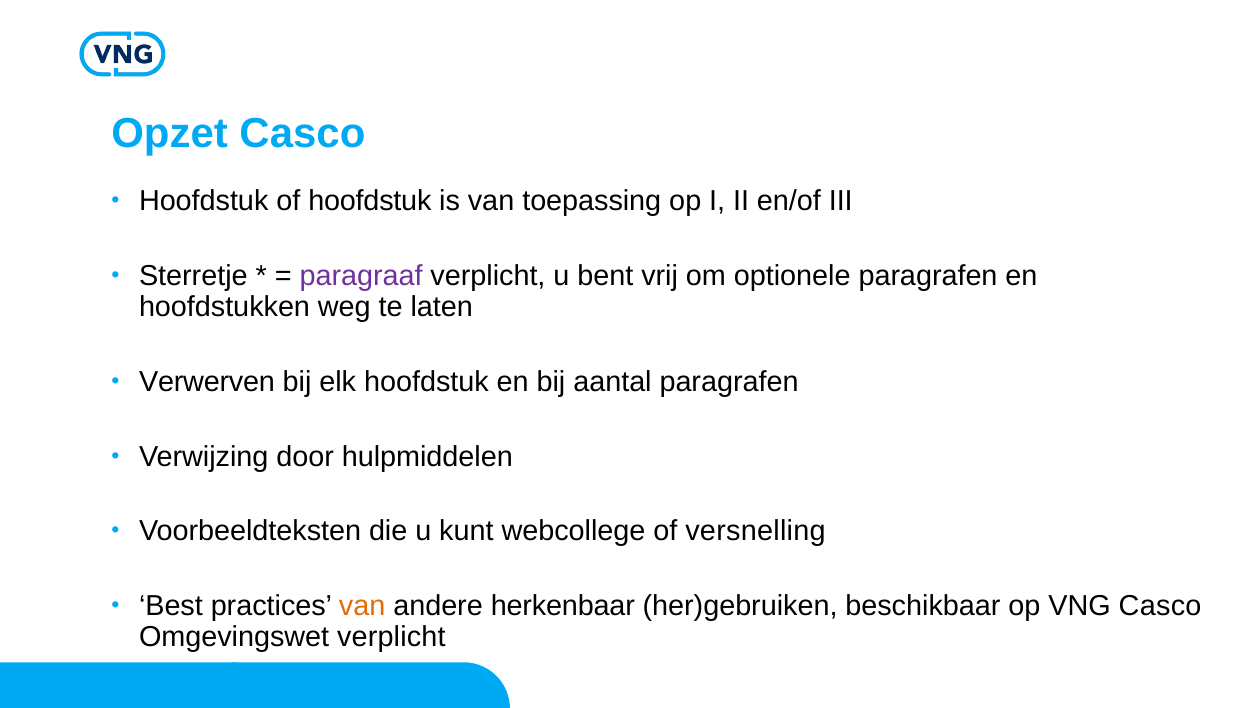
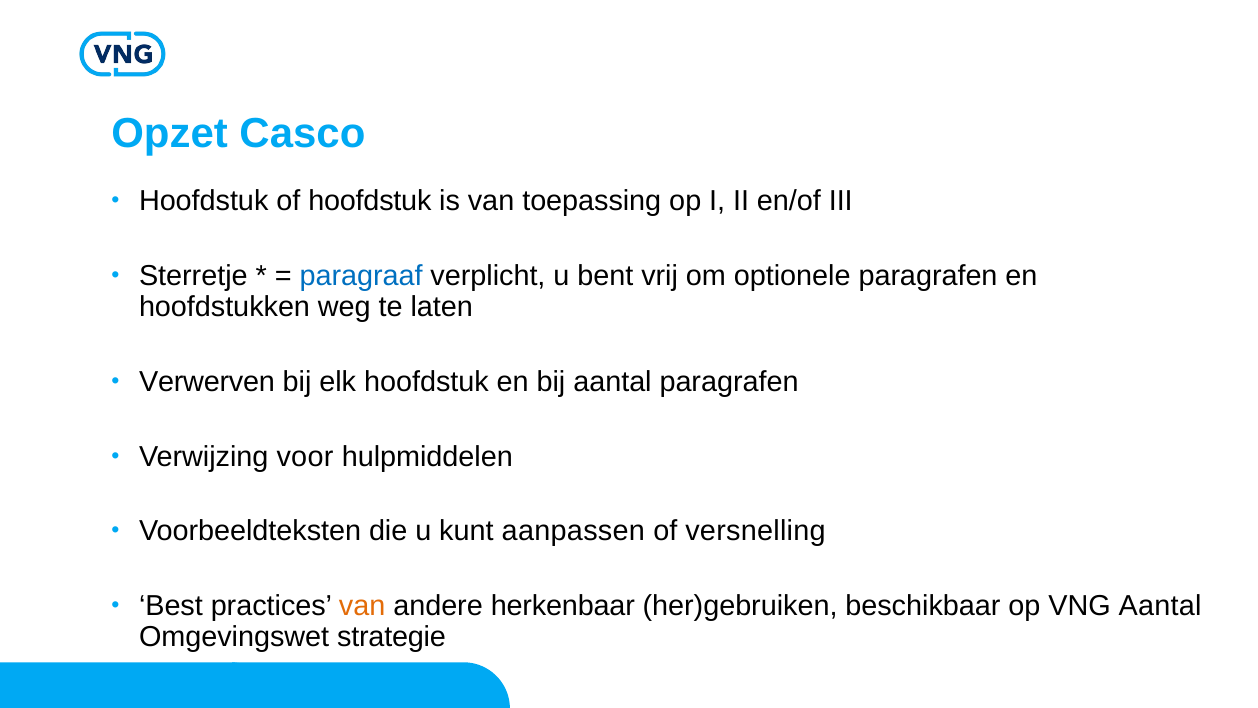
paragraaf colour: purple -> blue (361, 276)
door: door -> voor (305, 456)
webcollege: webcollege -> aanpassen (573, 531)
VNG Casco: Casco -> Aantal (1160, 606)
Omgevingswet verplicht: verplicht -> strategie (391, 637)
